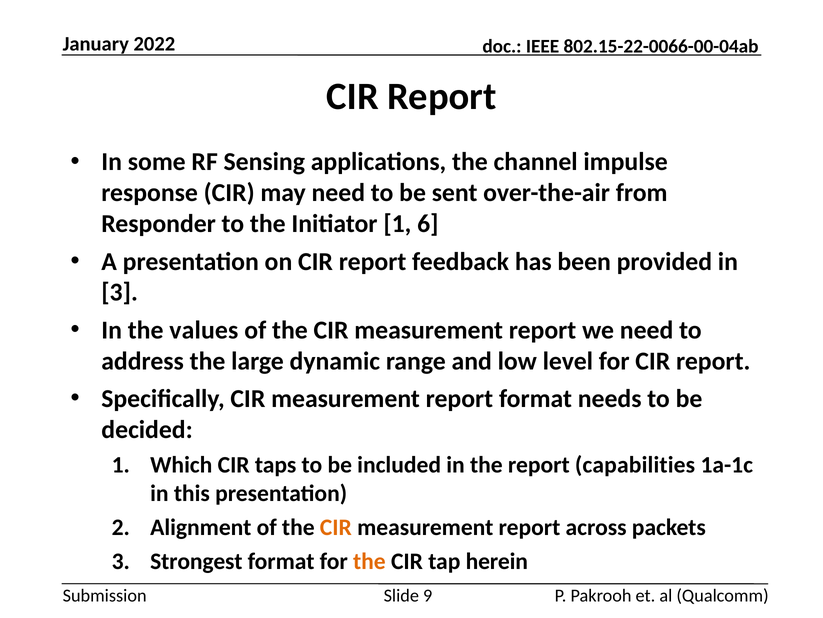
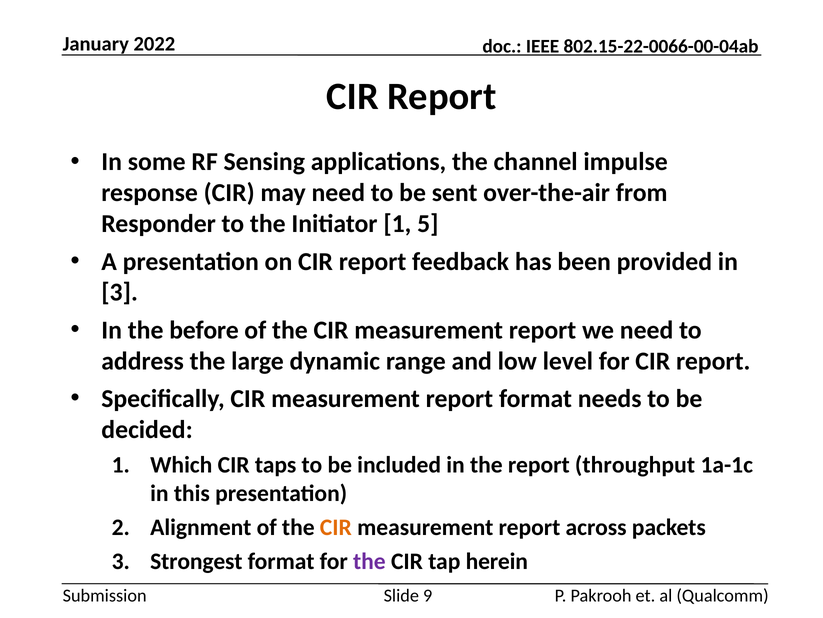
6: 6 -> 5 (428, 223)
values: values -> before (204, 330)
capabilities: capabilities -> throughput (635, 464)
the colour: orange -> purple (369, 561)
